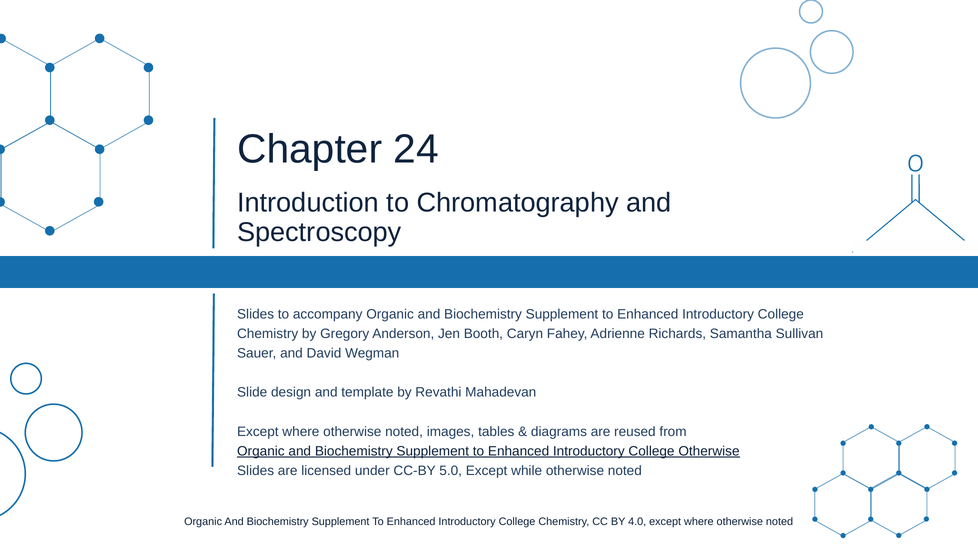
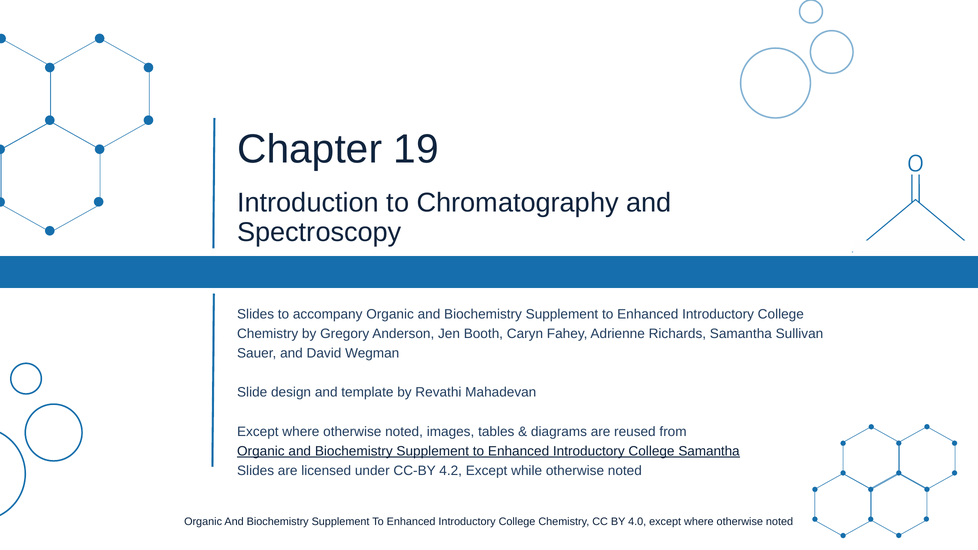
24: 24 -> 19 (416, 150)
College Otherwise: Otherwise -> Samantha (709, 451)
5.0: 5.0 -> 4.2 (451, 471)
